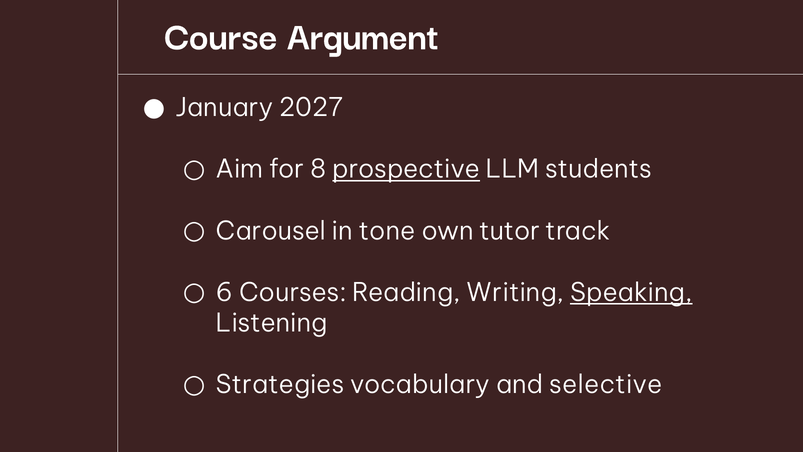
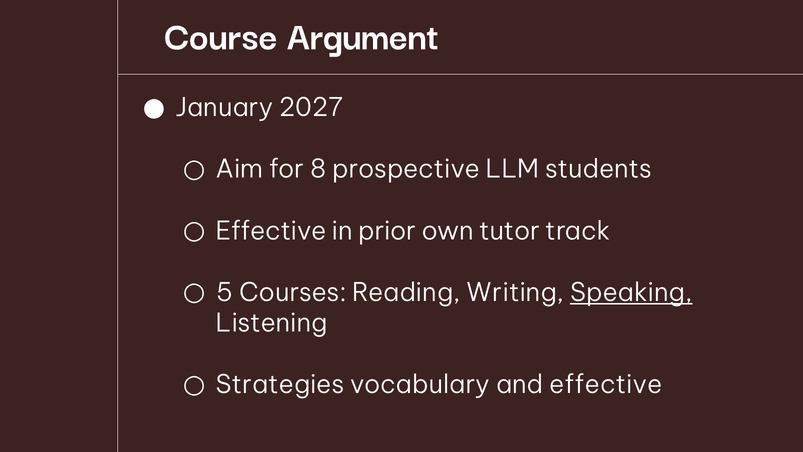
prospective underline: present -> none (406, 169)
Carousel: Carousel -> Effective (271, 231)
tone: tone -> prior (387, 231)
6: 6 -> 5 (224, 292)
and selective: selective -> effective (606, 385)
